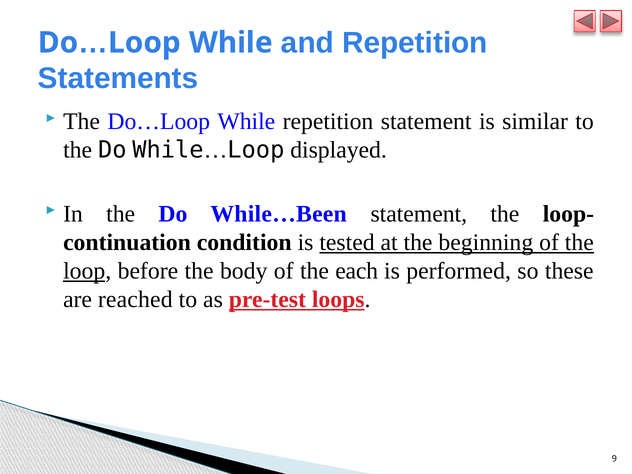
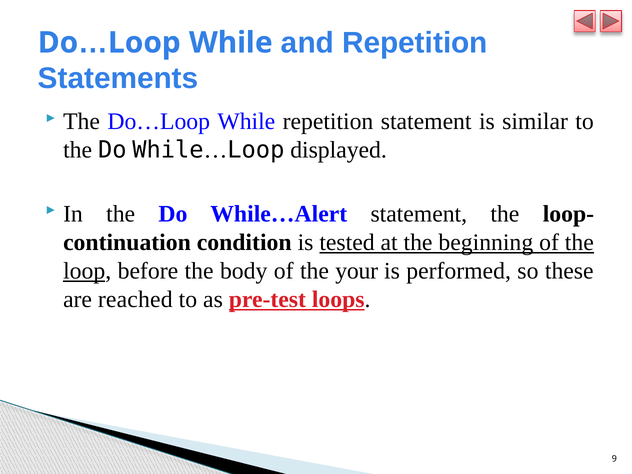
While…Been: While…Been -> While…Alert (279, 214)
each: each -> your (357, 271)
